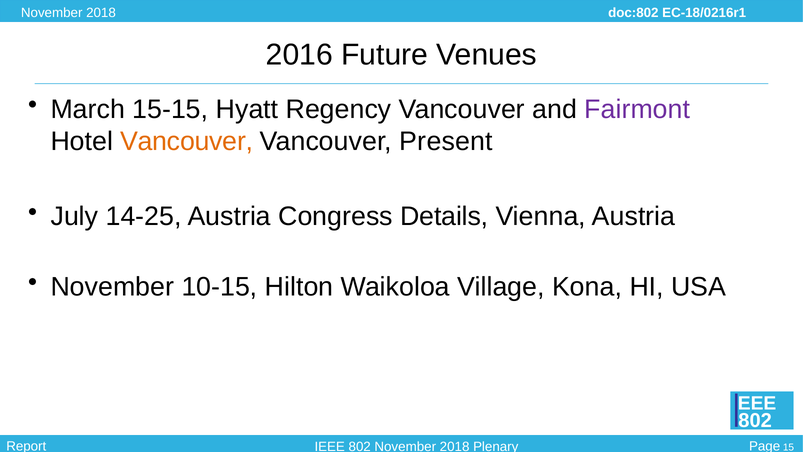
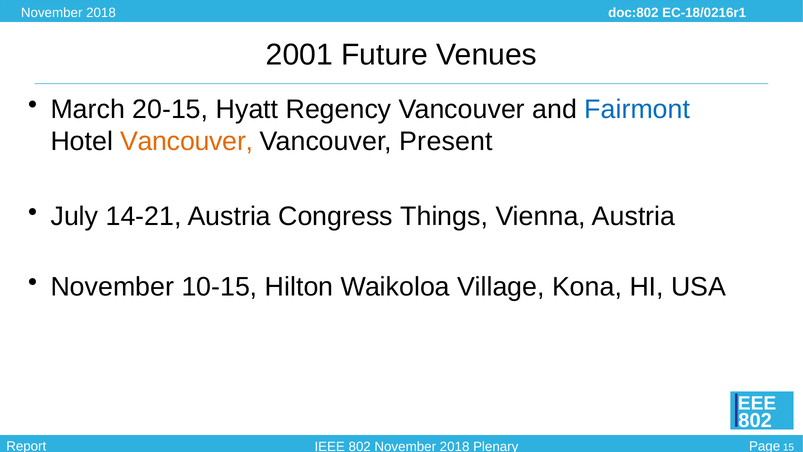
2016: 2016 -> 2001 (299, 55)
15-15: 15-15 -> 20-15 (170, 109)
Fairmont colour: purple -> blue (637, 109)
14-25: 14-25 -> 14-21 (144, 216)
Details: Details -> Things (444, 216)
